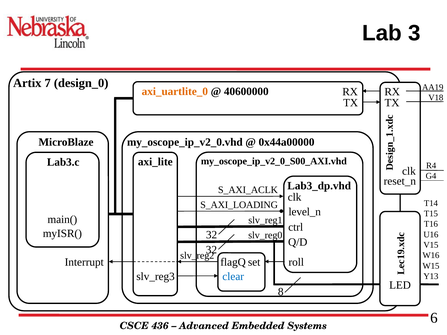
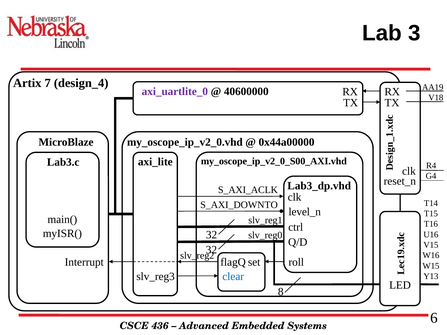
design_0: design_0 -> design_4 (81, 83)
axi_uartlite_0 colour: orange -> purple (175, 91)
S_AXI_LOADING: S_AXI_LOADING -> S_AXI_DOWNTO (239, 205)
